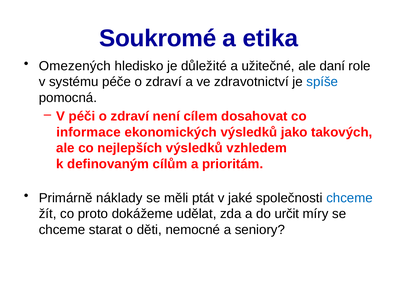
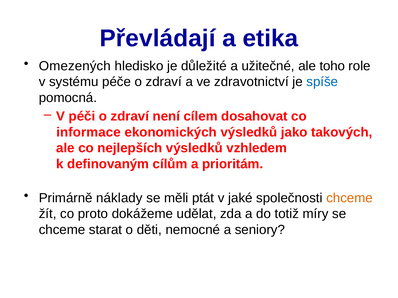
Soukromé: Soukromé -> Převládají (158, 39)
daní: daní -> toho (332, 66)
chceme colour: blue -> orange (350, 198)
určit: určit -> totiž (287, 214)
